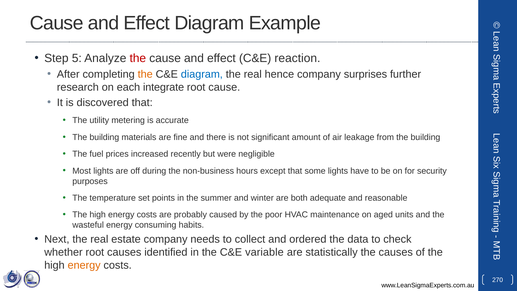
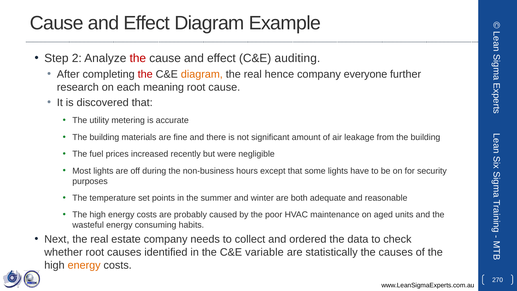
5: 5 -> 2 (77, 58)
reaction: reaction -> auditing (297, 58)
the colour: orange -> red (145, 74)
diagram colour: blue -> orange (202, 74)
surprises: surprises -> everyone (365, 74)
integrate: integrate -> meaning (164, 87)
